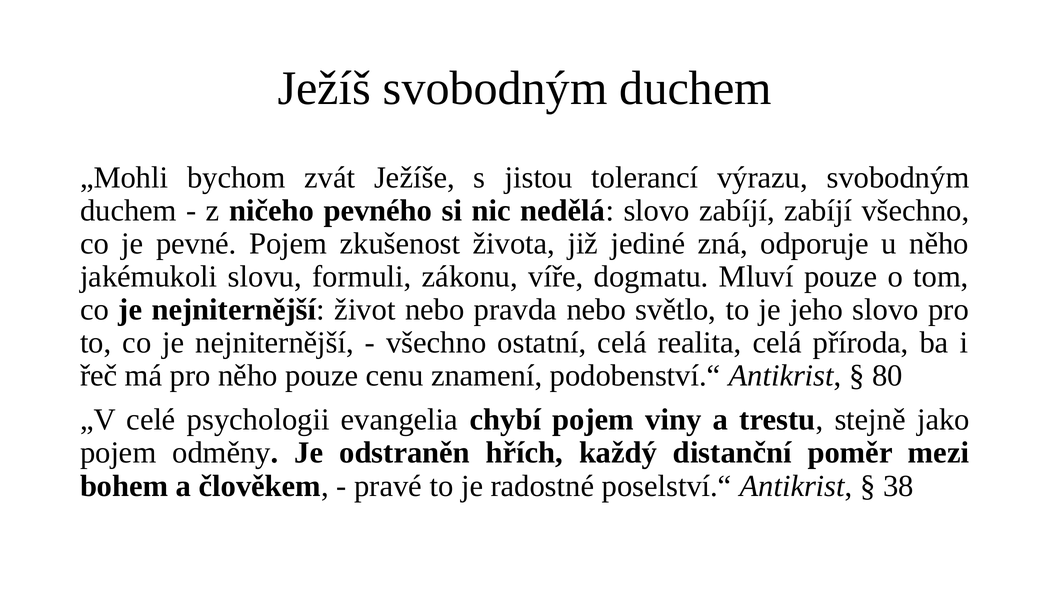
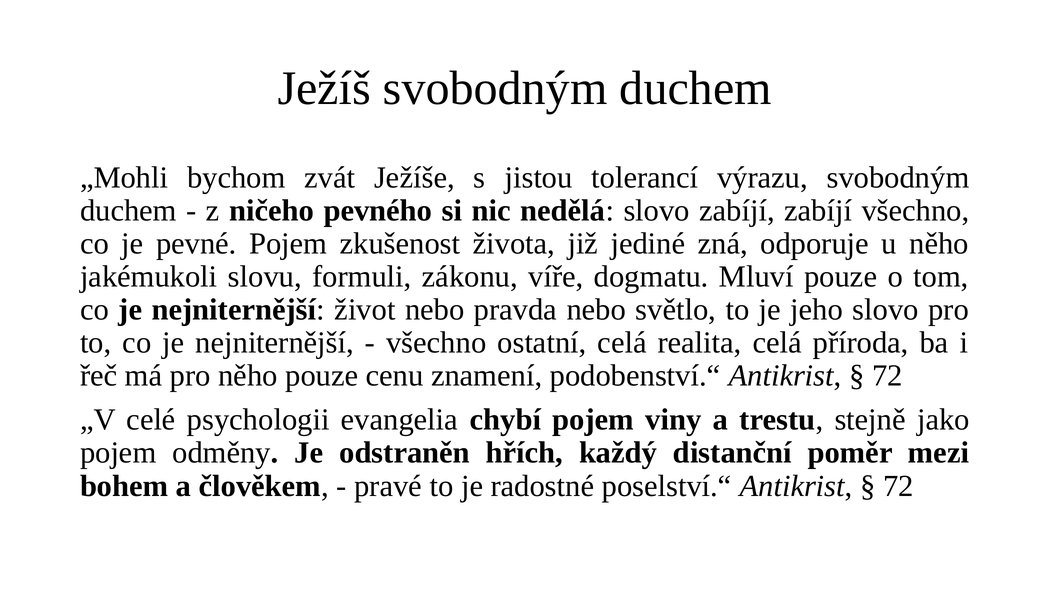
80: 80 -> 72 (887, 376)
38: 38 -> 72 (898, 486)
